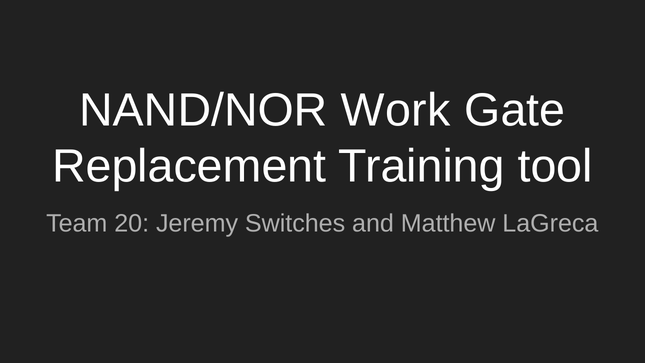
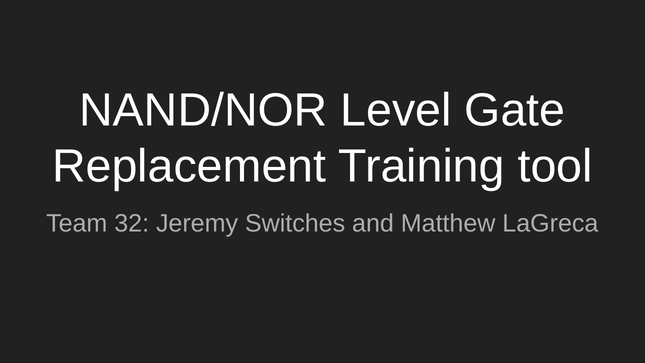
Work: Work -> Level (396, 110)
20: 20 -> 32 (132, 223)
